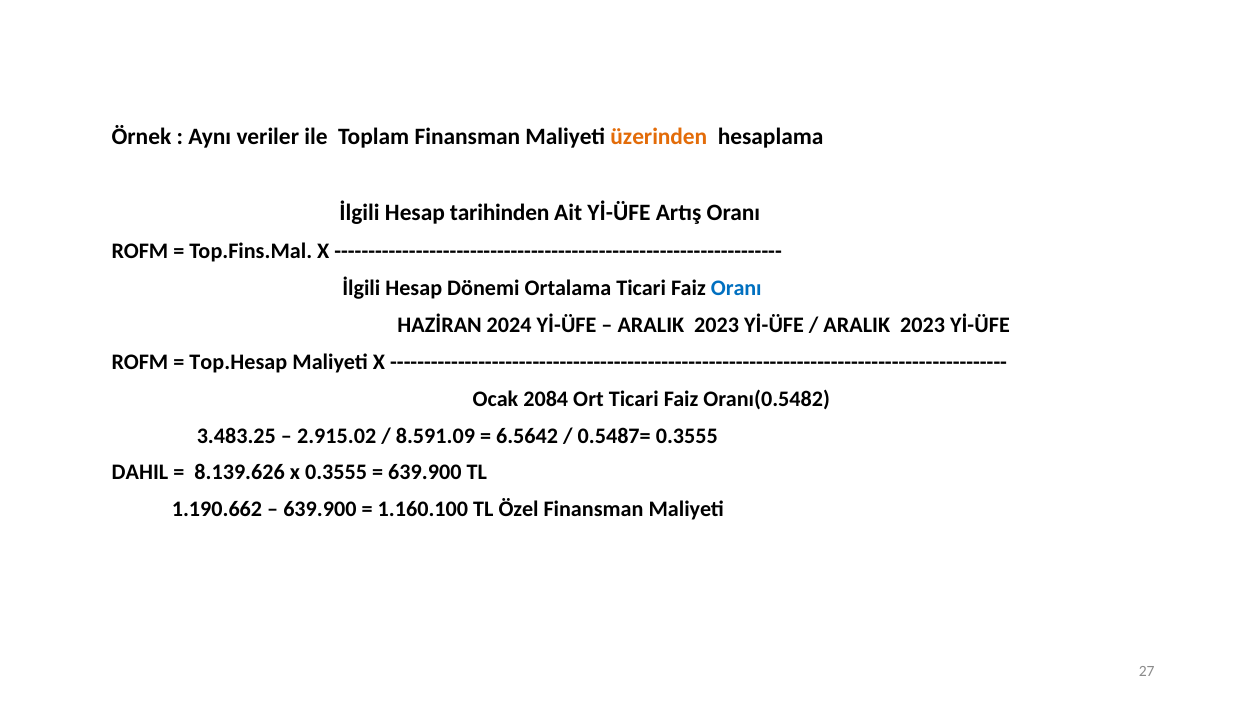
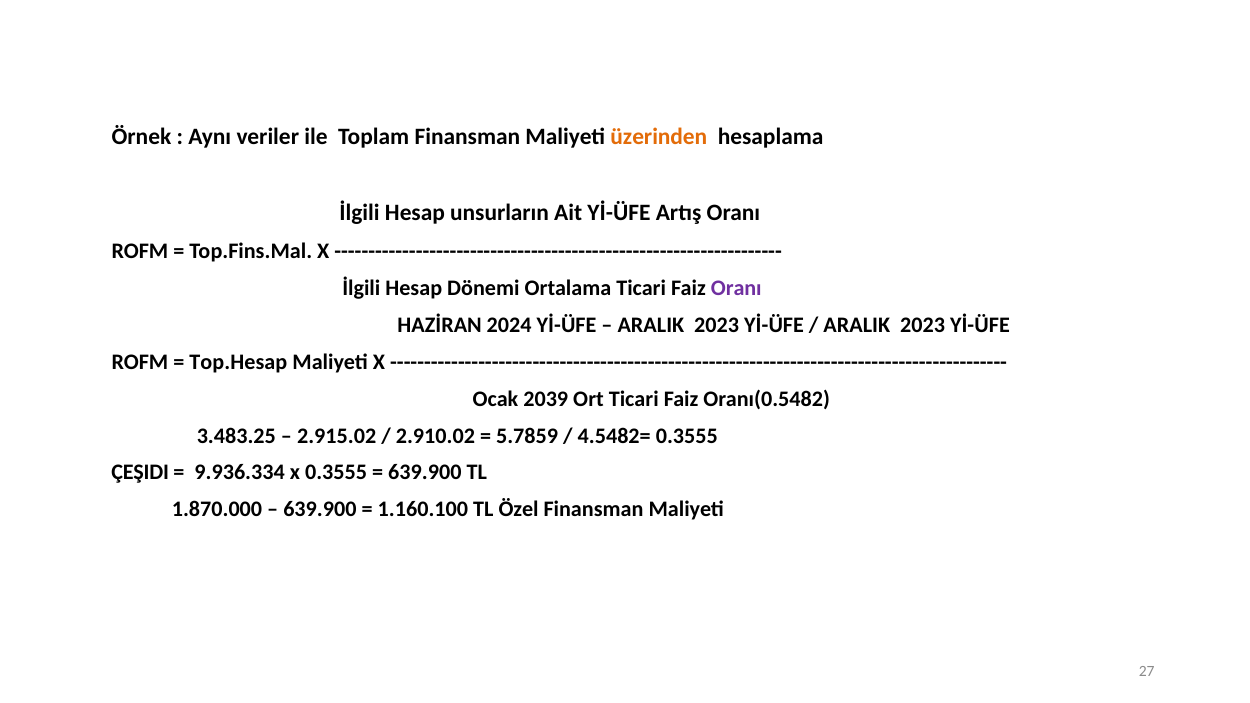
tarihinden: tarihinden -> unsurların (500, 213)
Oranı colour: blue -> purple (736, 288)
2084: 2084 -> 2039 (546, 399)
8.591.09: 8.591.09 -> 2.910.02 (435, 436)
6.5642: 6.5642 -> 5.7859 (527, 436)
0.5487=: 0.5487= -> 4.5482= (614, 436)
DAHIL: DAHIL -> ÇEŞIDI (140, 473)
8.139.626: 8.139.626 -> 9.936.334 (240, 473)
1.190.662: 1.190.662 -> 1.870.000 (217, 510)
